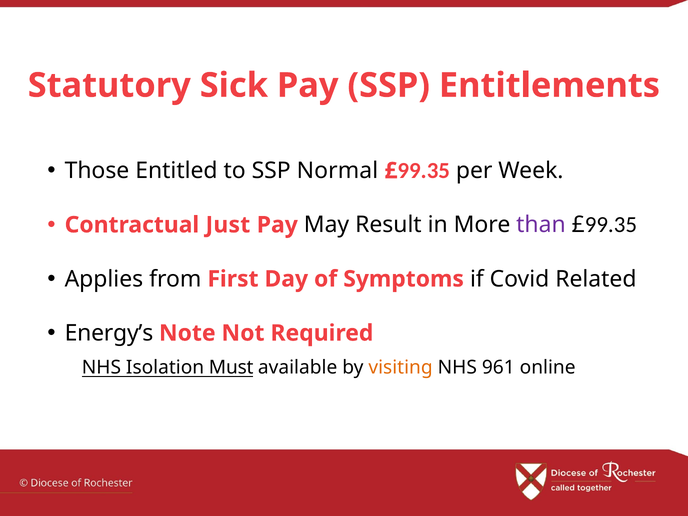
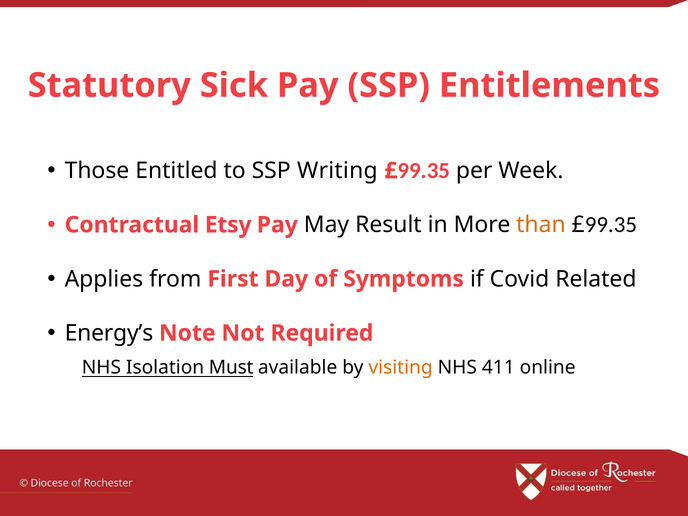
Normal: Normal -> Writing (337, 171)
Just: Just -> Etsy (228, 225)
than colour: purple -> orange (541, 225)
961: 961 -> 411 (498, 368)
